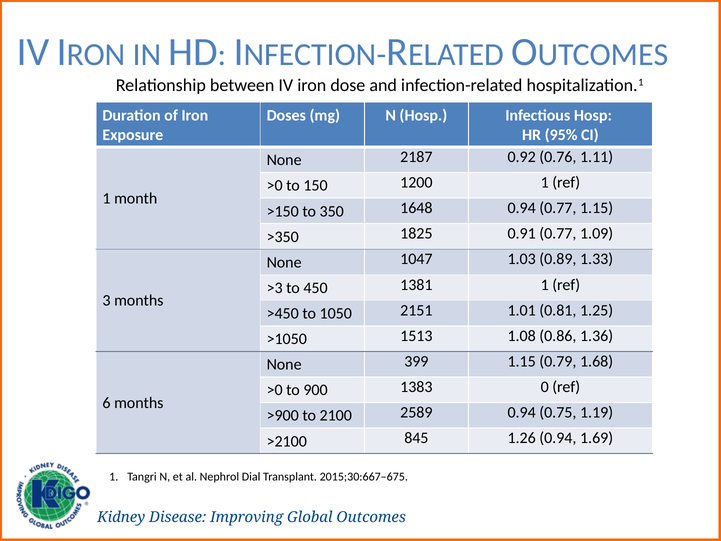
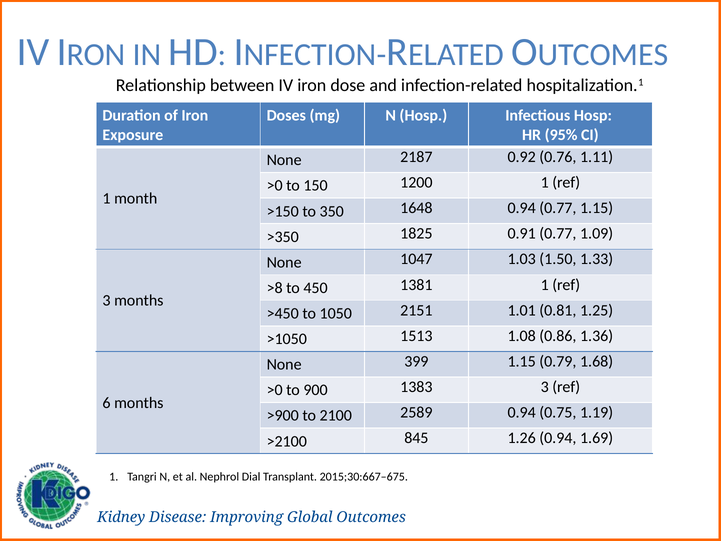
0.89: 0.89 -> 1.50 (558, 259)
>3: >3 -> >8 (275, 288)
1383 0: 0 -> 3 (545, 387)
